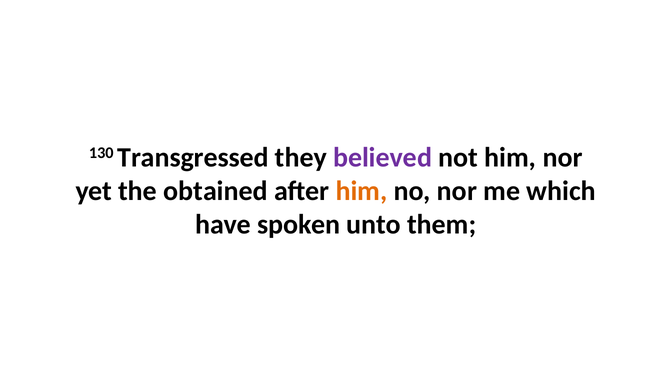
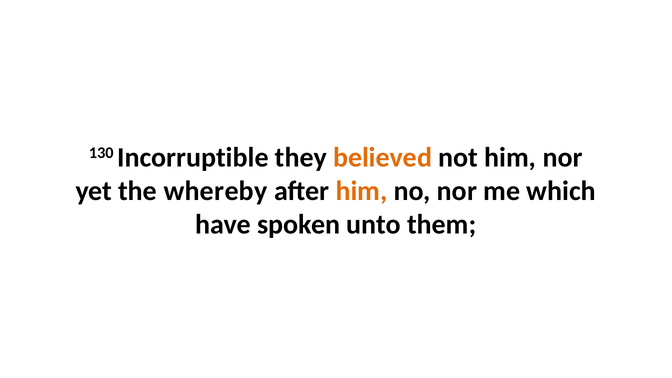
Transgressed: Transgressed -> Incorruptible (193, 157)
believed colour: purple -> orange (383, 157)
obtained: obtained -> whereby (215, 191)
